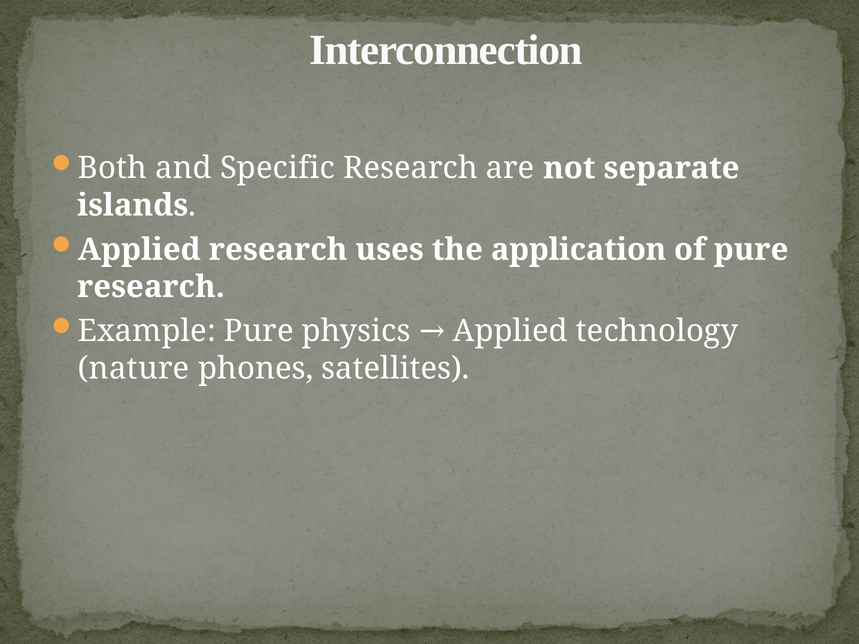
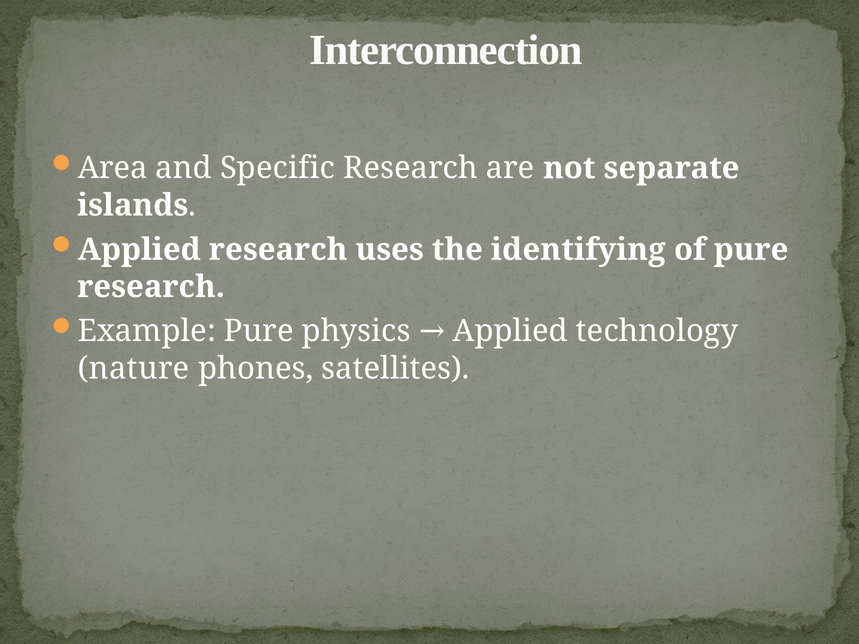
Both: Both -> Area (113, 168)
application: application -> identifying (578, 250)
